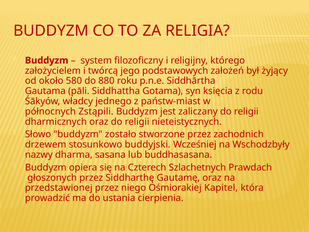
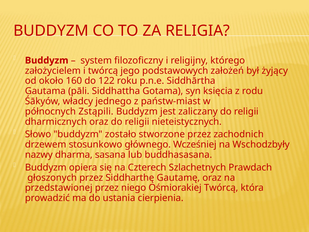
580: 580 -> 160 (74, 81)
880: 880 -> 122 (106, 81)
buddyjski: buddyjski -> głównego (148, 144)
Ośmiorakiej Kapitel: Kapitel -> Twórcą (221, 188)
